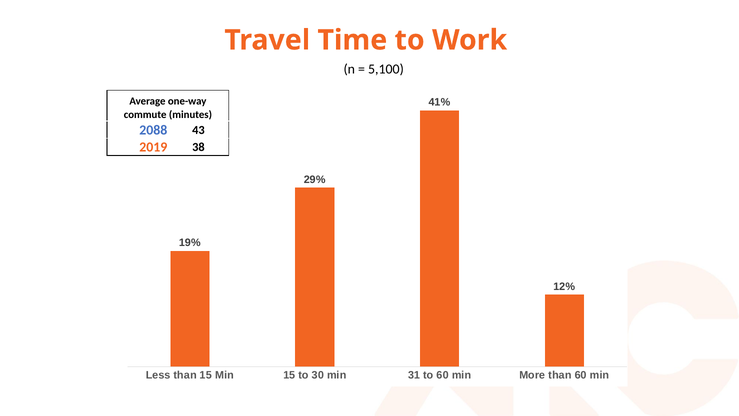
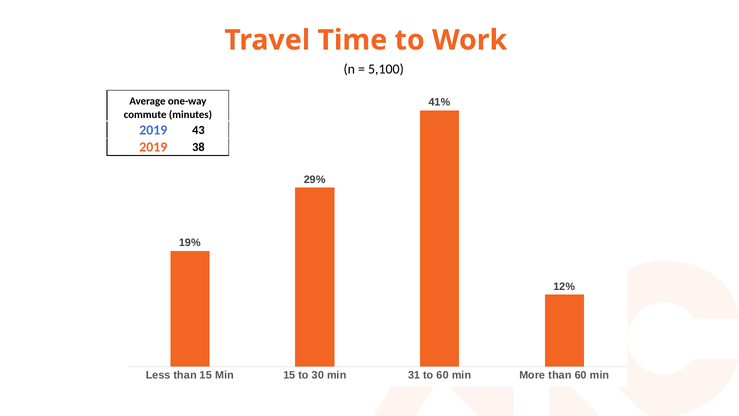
2088: 2088 -> 2019 (153, 130)
